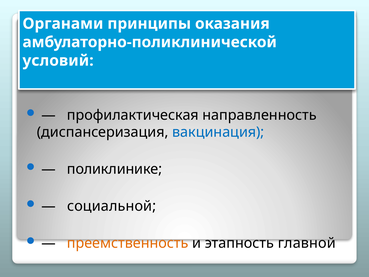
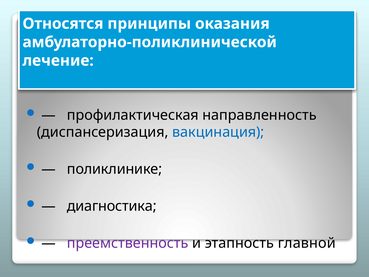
Органами: Органами -> Относятся (63, 24)
условий: условий -> лечение (58, 61)
социальной: социальной -> диагностика (112, 206)
преемственность colour: orange -> purple (128, 243)
